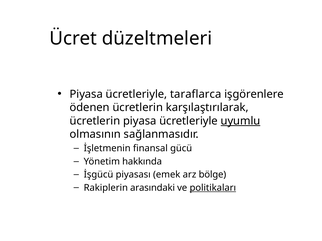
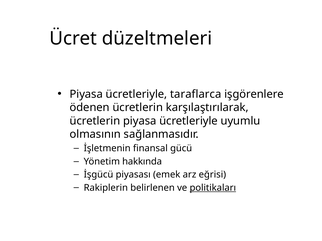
uyumlu underline: present -> none (241, 121)
bölge: bölge -> eğrisi (212, 175)
arasındaki: arasındaki -> belirlenen (153, 188)
